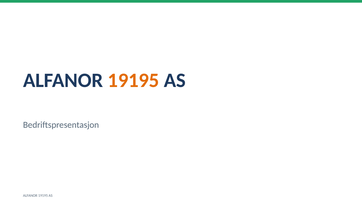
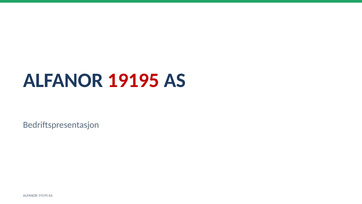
19195 colour: orange -> red (133, 80)
